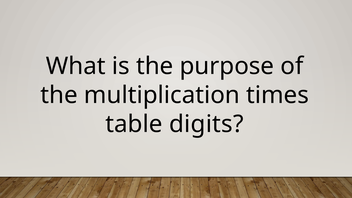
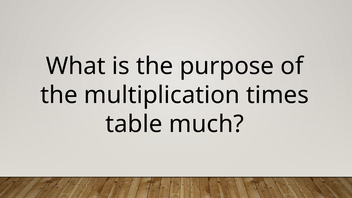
digits: digits -> much (206, 124)
